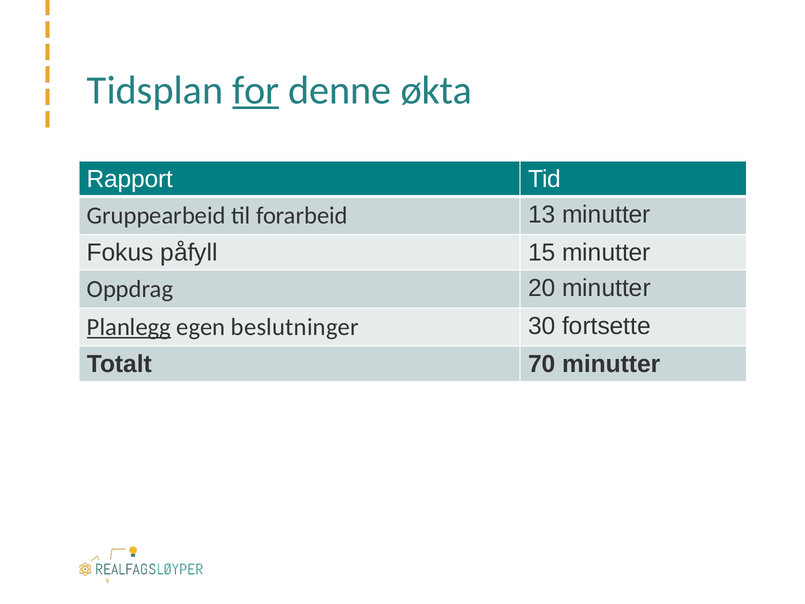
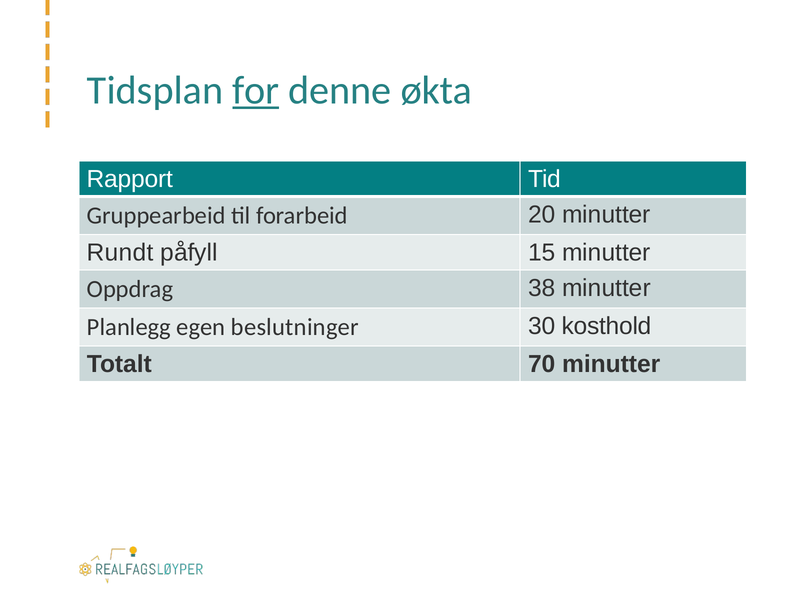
13: 13 -> 20 (542, 214)
Fokus: Fokus -> Rundt (120, 252)
20: 20 -> 38 (542, 288)
Planlegg underline: present -> none (129, 327)
fortsette: fortsette -> kosthold (607, 326)
